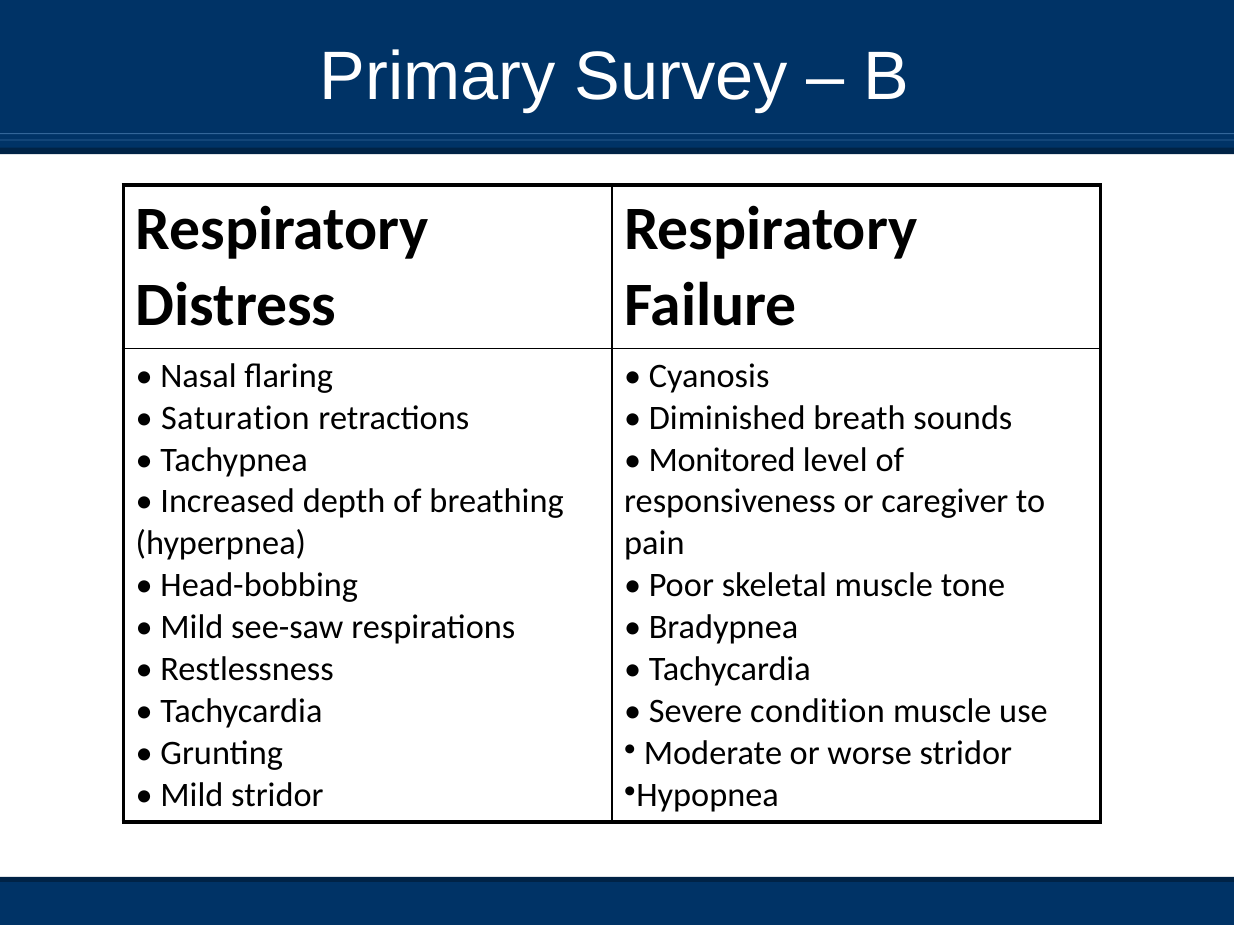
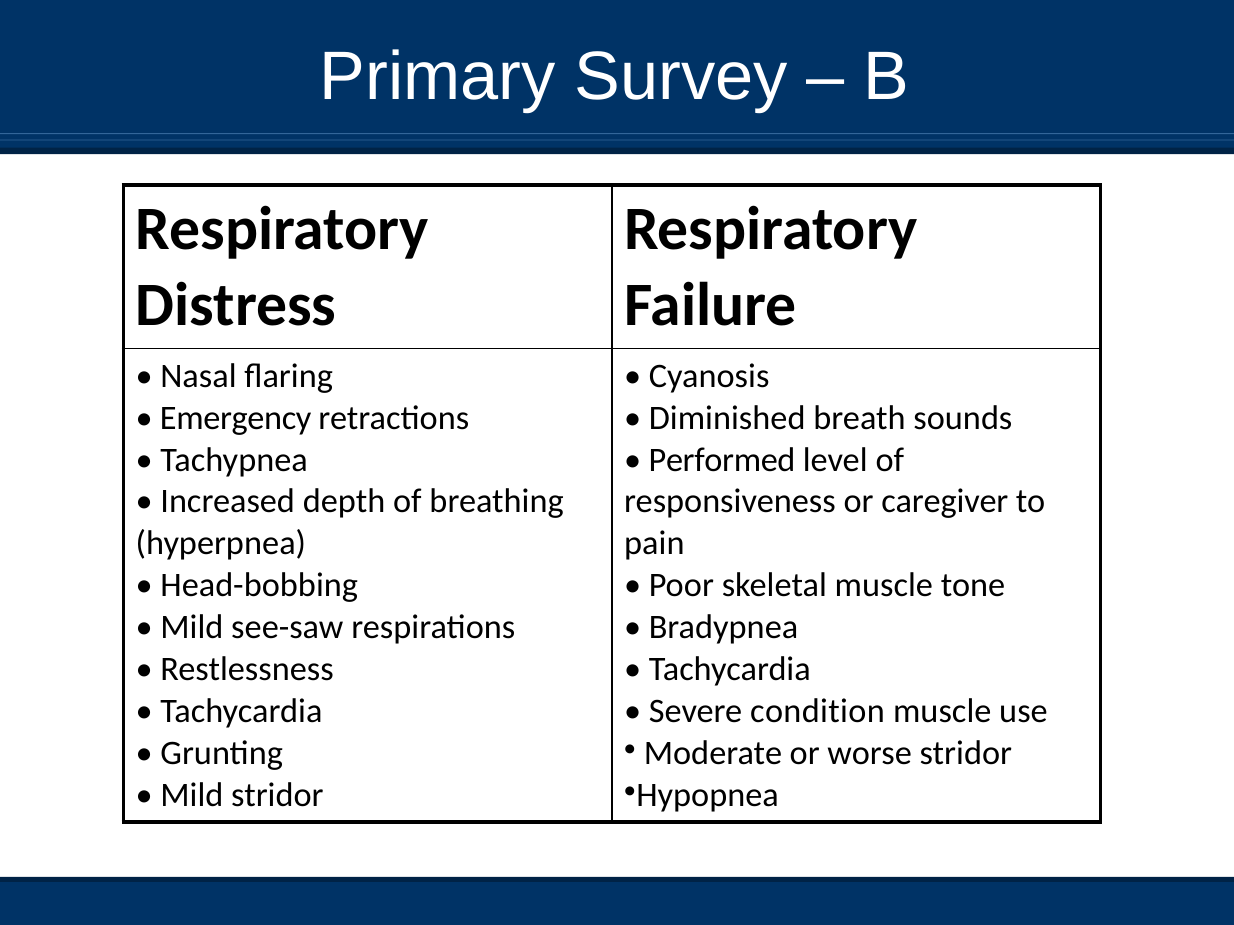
Saturation: Saturation -> Emergency (236, 418)
Monitored: Monitored -> Performed (722, 460)
